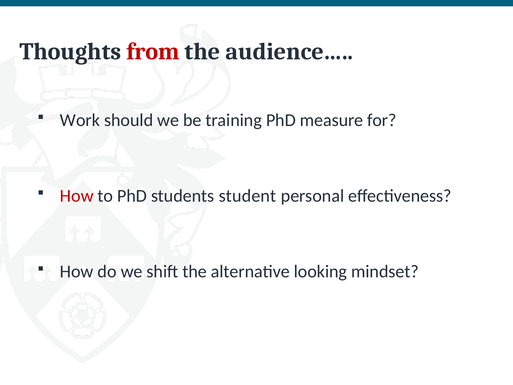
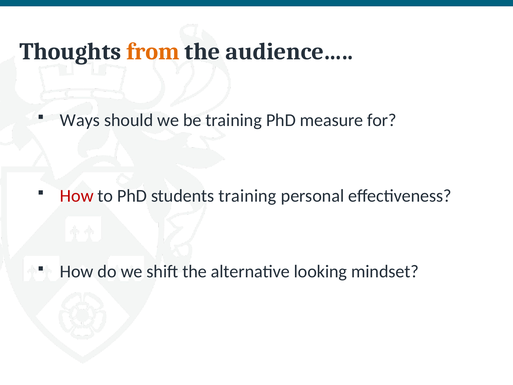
from colour: red -> orange (153, 51)
Work: Work -> Ways (80, 120)
students student: student -> training (247, 196)
